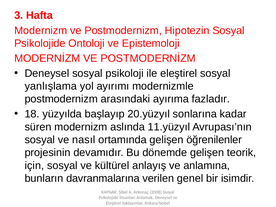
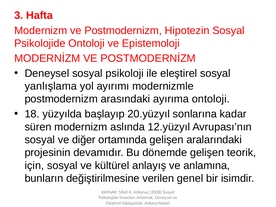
ayırıma fazladır: fazladır -> ontoloji (211, 99)
11.yüzyıl: 11.yüzyıl -> 12.yüzyıl (169, 127)
nasıl: nasıl -> diğer (84, 140)
öğrenilenler: öğrenilenler -> aralarındaki (214, 140)
davranmalarına: davranmalarına -> değiştirilmesine (103, 178)
